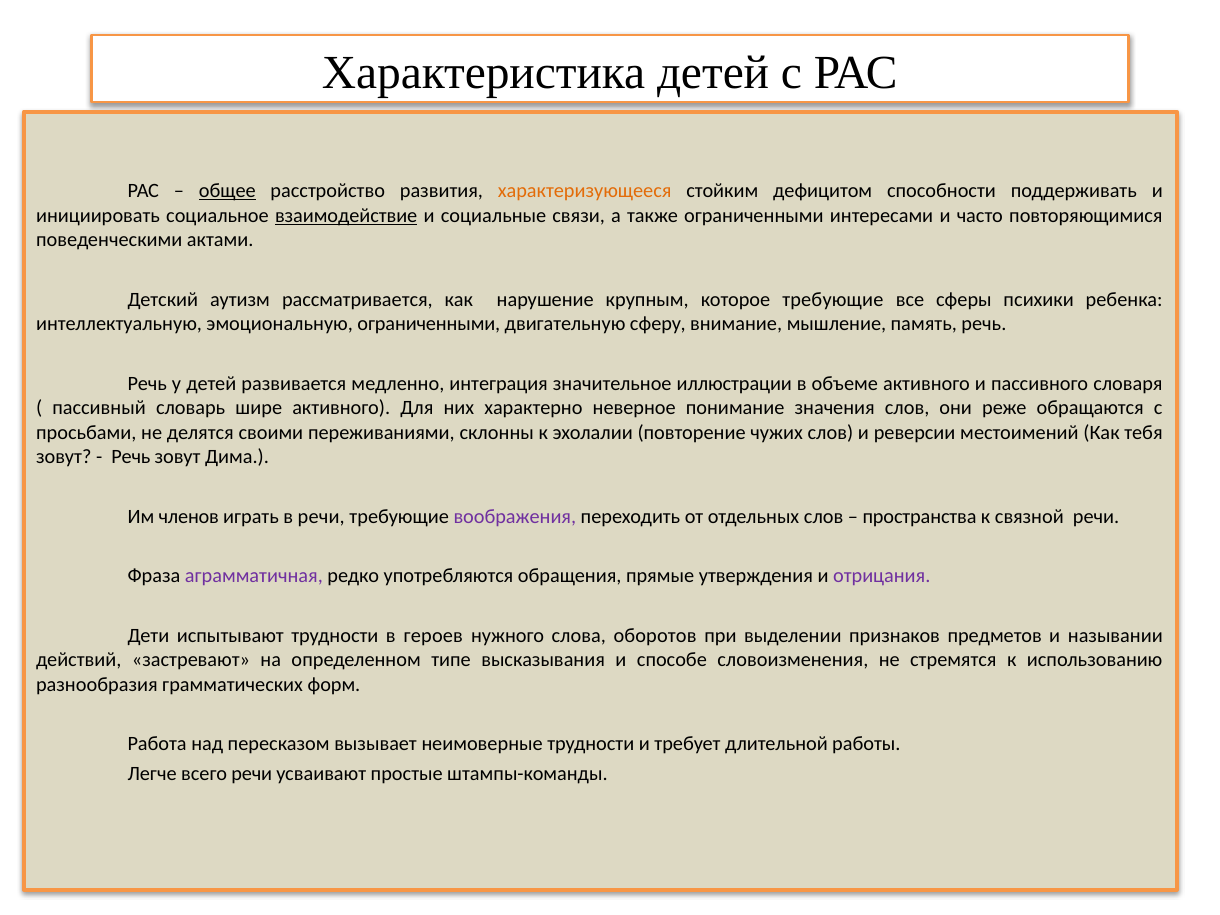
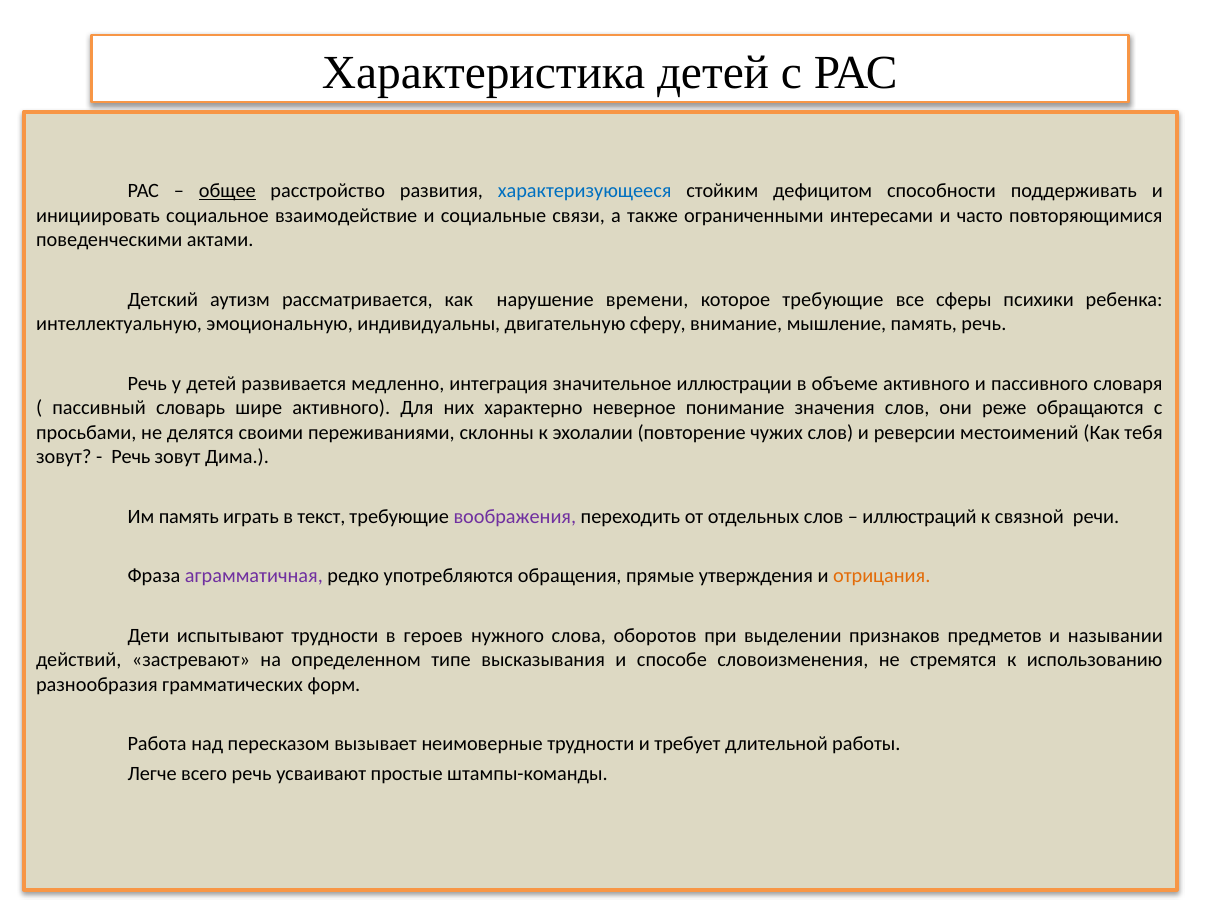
характеризующееся colour: orange -> blue (585, 191)
взаимодействие underline: present -> none (346, 215)
крупным: крупным -> времени (647, 299)
эмоциональную ограниченными: ограниченными -> индивидуальны (429, 324)
Им членов: членов -> память (189, 516)
в речи: речи -> текст (321, 516)
пространства: пространства -> иллюстраций (920, 516)
отрицания colour: purple -> orange (882, 576)
всего речи: речи -> речь (252, 774)
